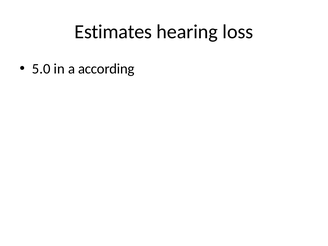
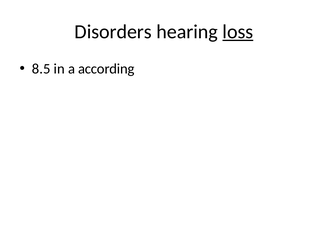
Estimates: Estimates -> Disorders (113, 32)
loss underline: none -> present (238, 32)
5.0: 5.0 -> 8.5 (41, 69)
